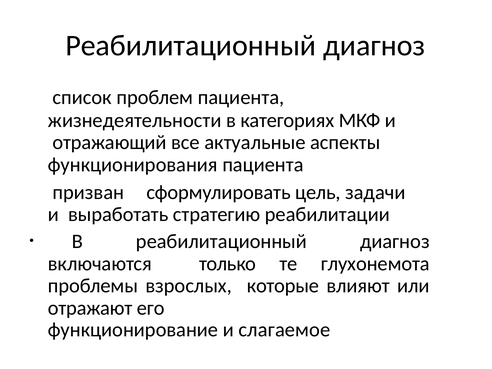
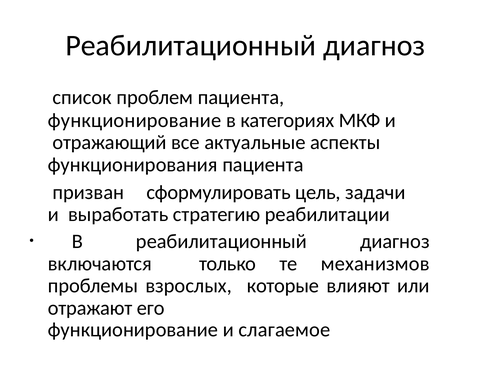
жизнедеятельности: жизнедеятельности -> функционирование (135, 120)
глухонемота: глухонемота -> механизмов (375, 264)
